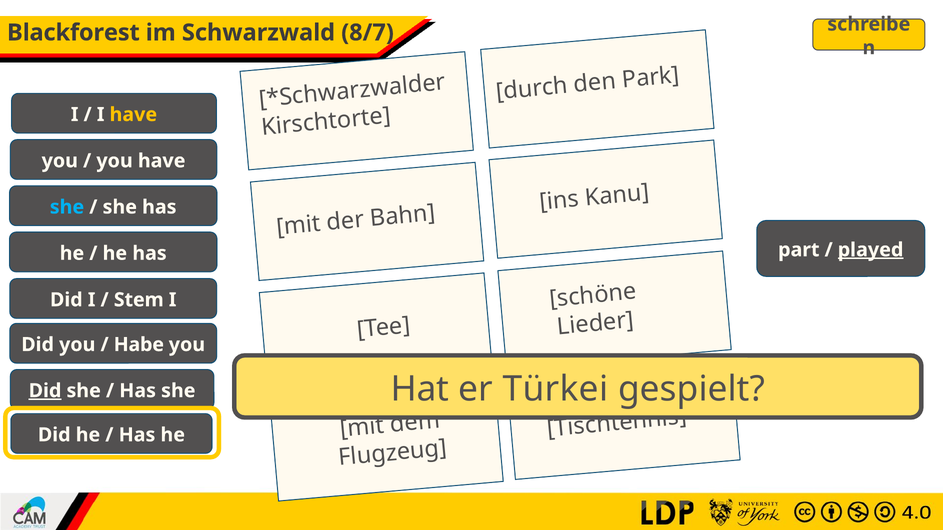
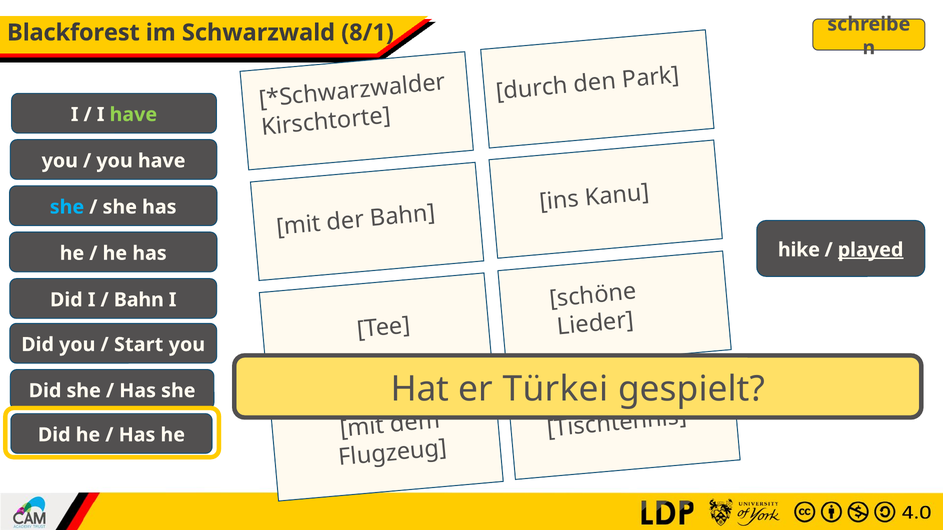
8/7: 8/7 -> 8/1 (368, 33)
have colour: yellow -> light green (133, 115)
part: part -> hike (799, 250)
Stem: Stem -> Bahn (139, 300)
Habe: Habe -> Start (139, 345)
Did underline: present -> none (45, 391)
